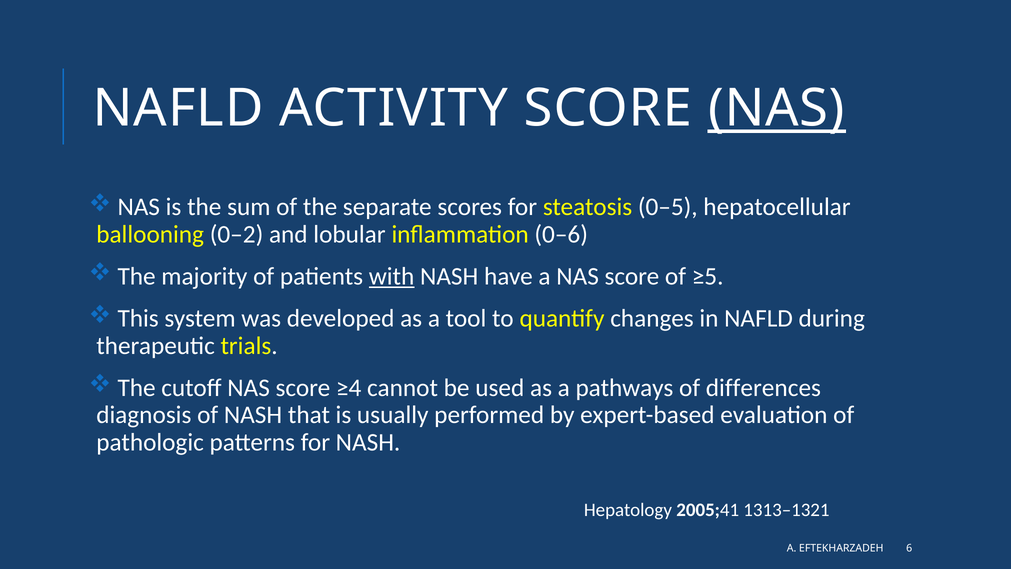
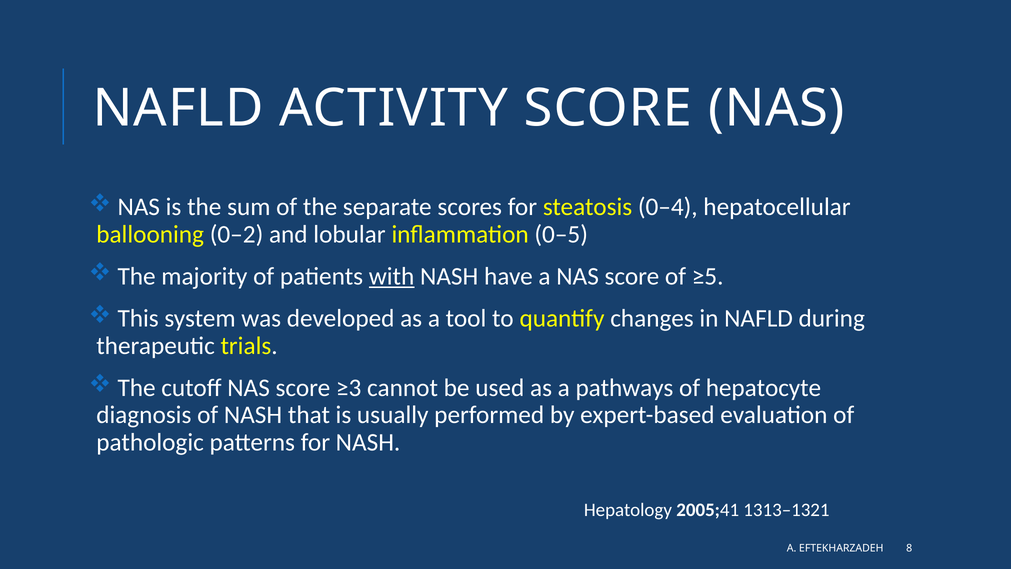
NAS underline: present -> none (777, 108)
0–5: 0–5 -> 0–4 (668, 207)
0–6: 0–6 -> 0–5 (561, 234)
≥4: ≥4 -> ≥3 (349, 388)
differences: differences -> hepatocyte (763, 388)
6: 6 -> 8 (909, 548)
